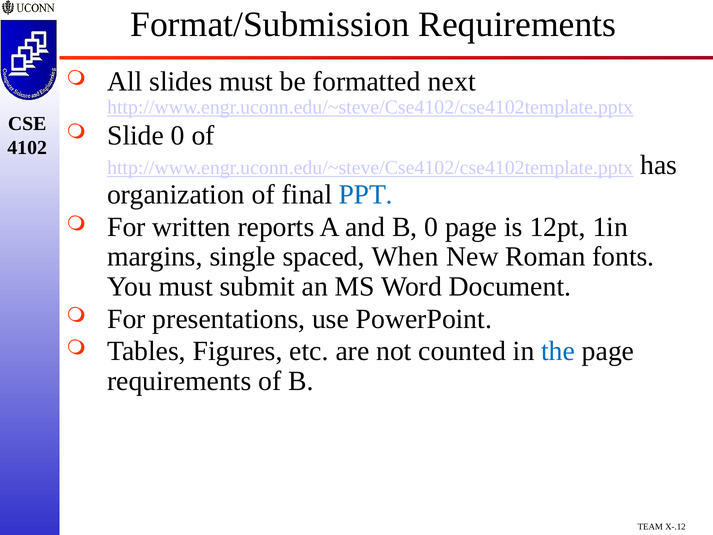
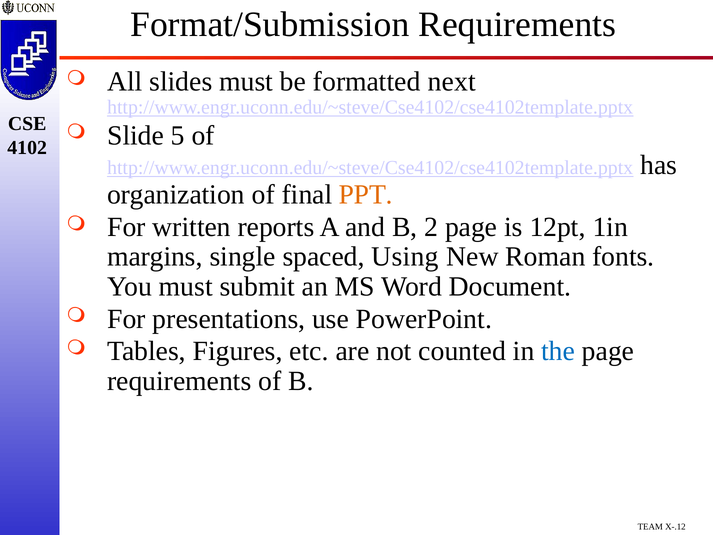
Slide 0: 0 -> 5 (178, 135)
PPT colour: blue -> orange (366, 195)
B 0: 0 -> 2 (431, 227)
When: When -> Using (405, 257)
